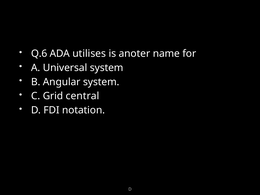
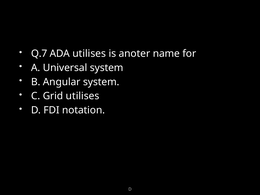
Q.6: Q.6 -> Q.7 (39, 54)
Grid central: central -> utilises (83, 96)
